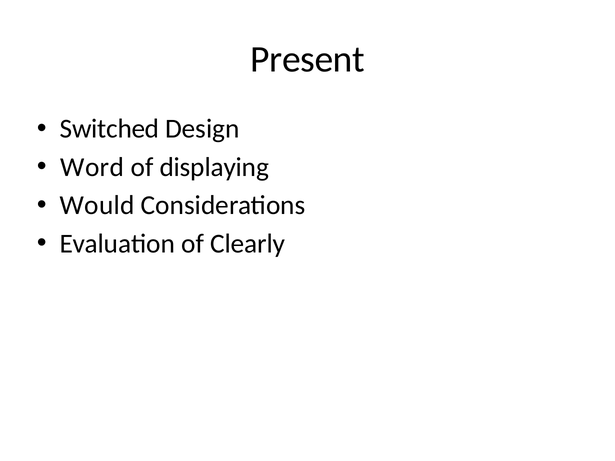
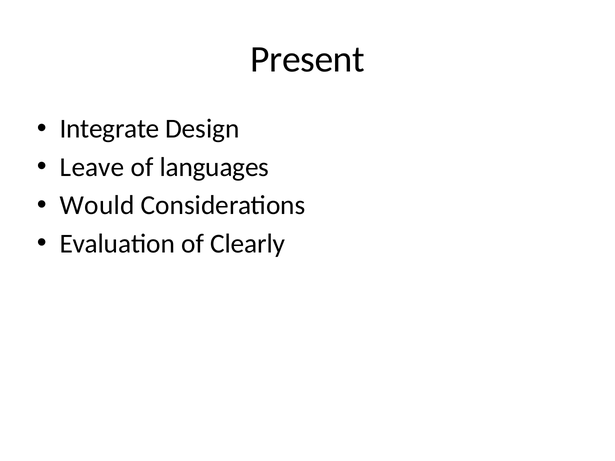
Switched: Switched -> Integrate (110, 129)
Word: Word -> Leave (92, 167)
displaying: displaying -> languages (214, 167)
